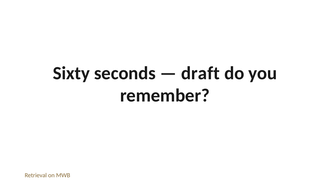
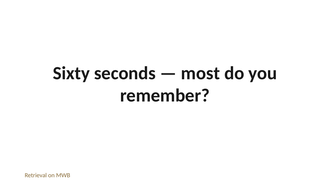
draft: draft -> most (200, 73)
